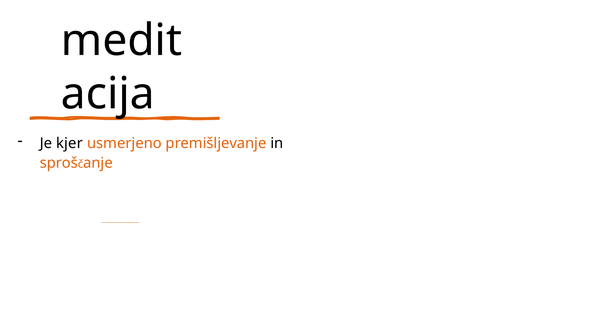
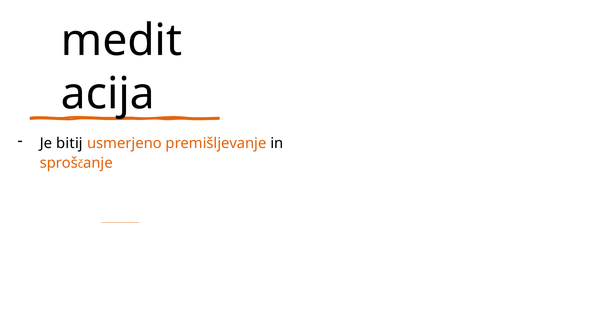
kjer: kjer -> bitij (70, 143)
